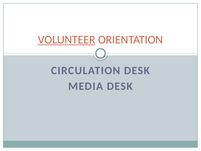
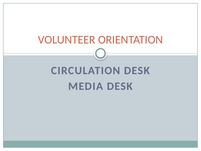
VOLUNTEER underline: present -> none (67, 40)
